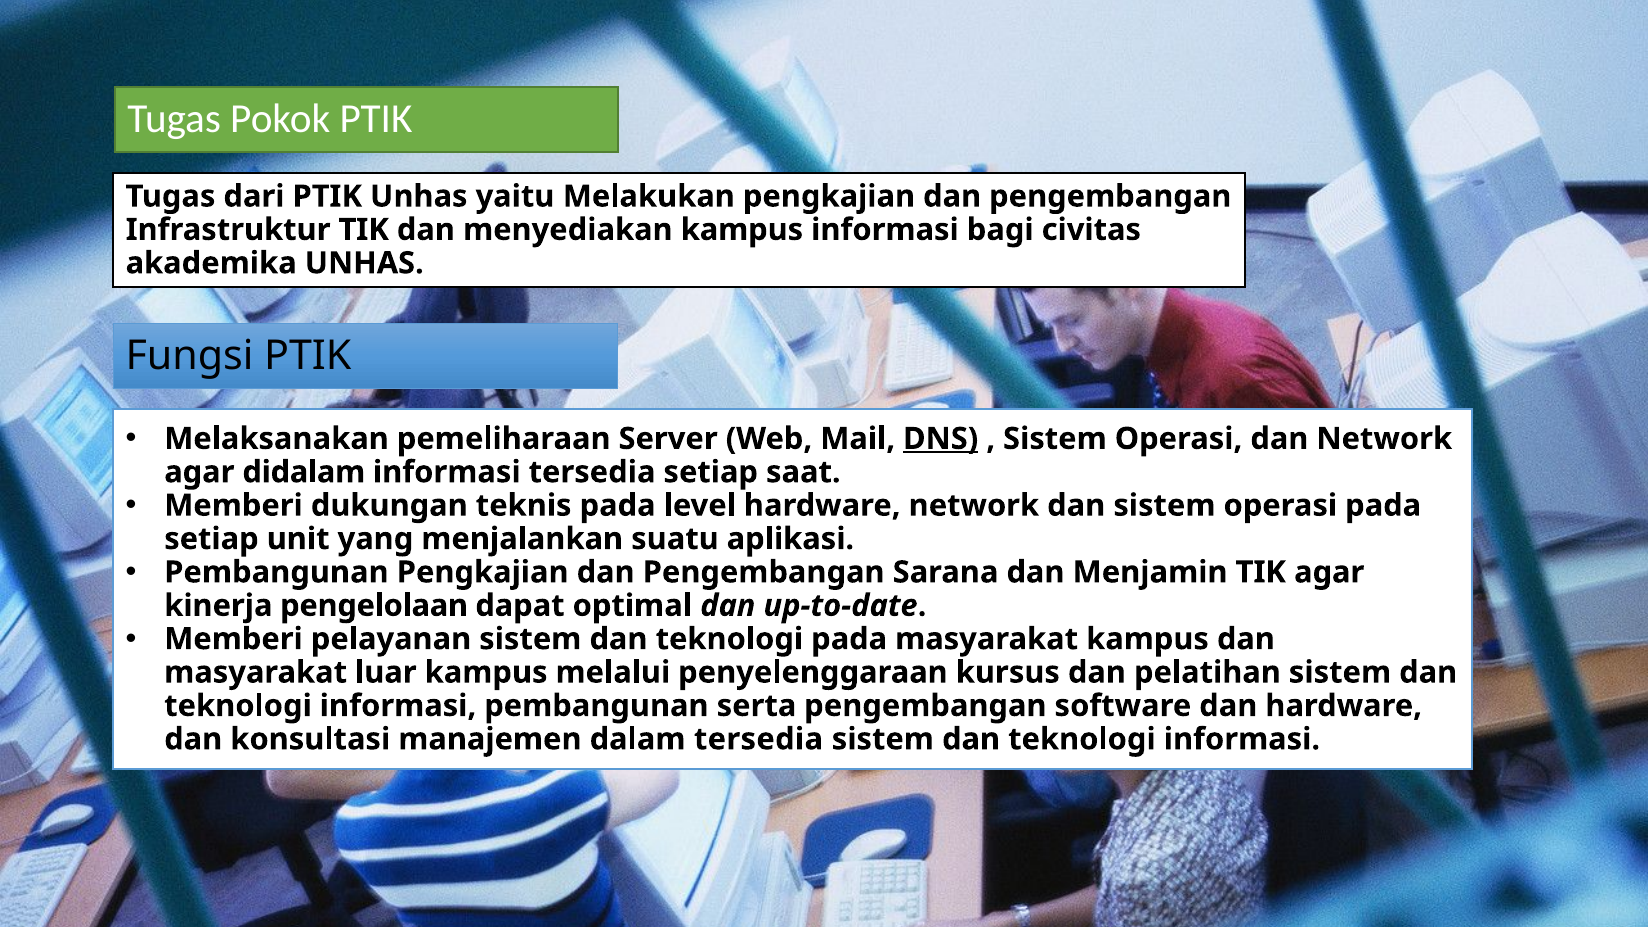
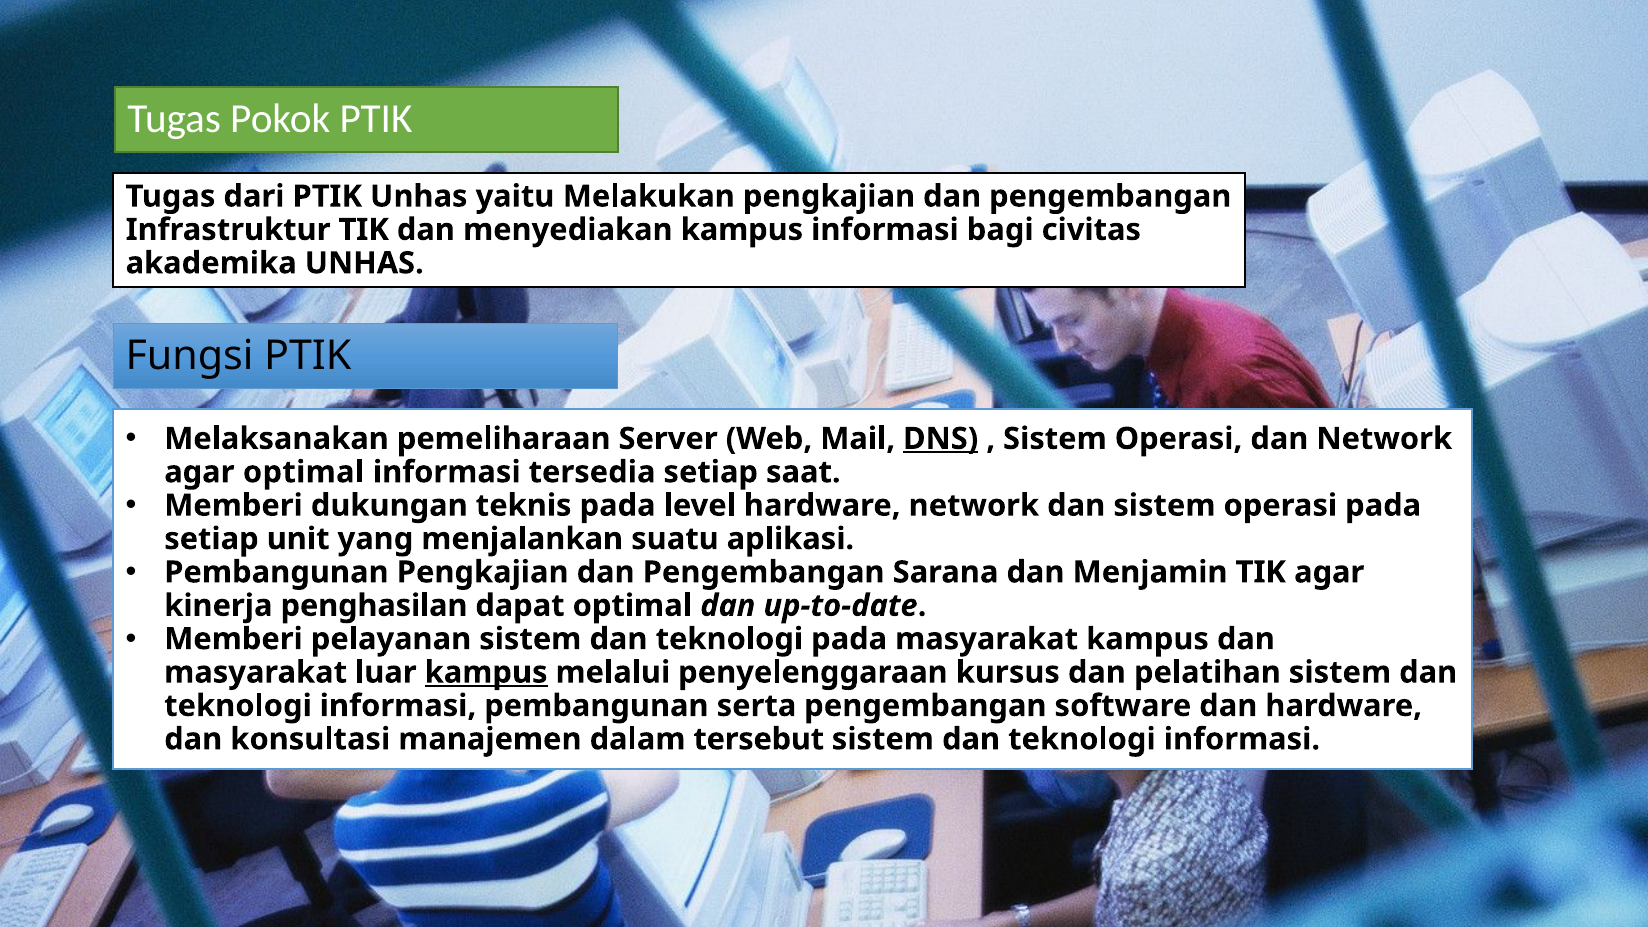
agar didalam: didalam -> optimal (303, 472)
pengelolaan: pengelolaan -> penghasilan (374, 606)
kampus underline: none -> present (486, 672)
dalam tersedia: tersedia -> tersebut (759, 739)
